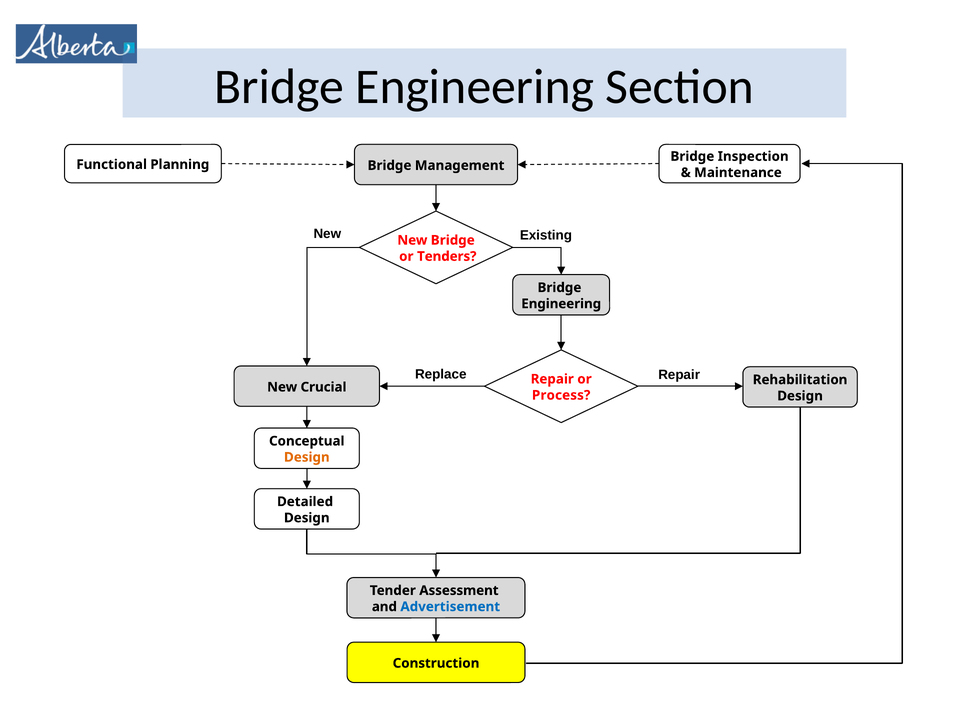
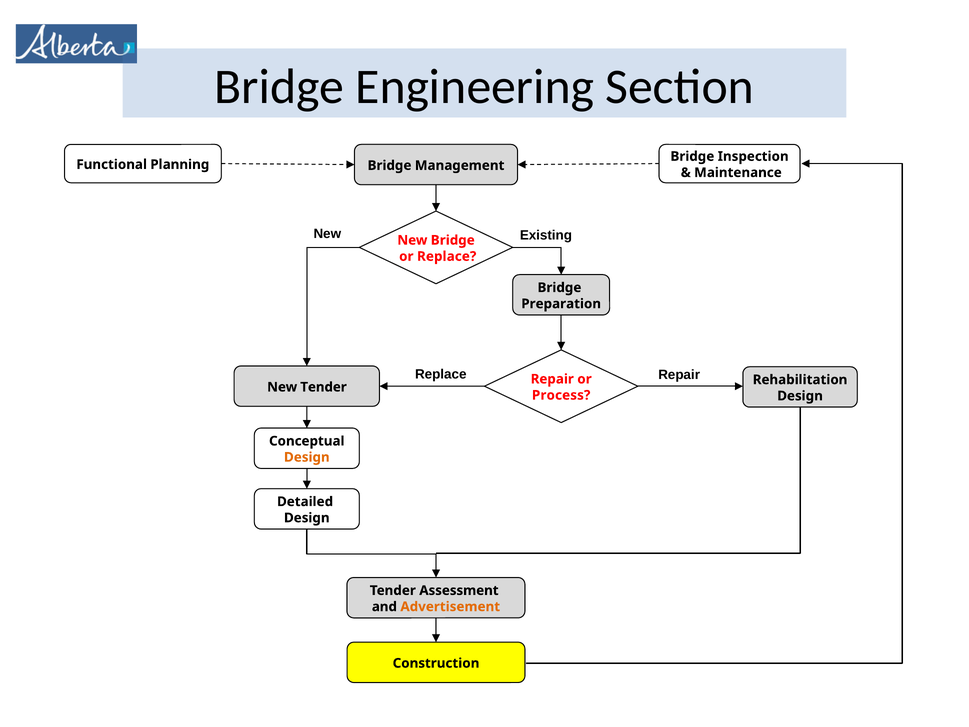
or Tenders: Tenders -> Replace (447, 256)
Engineering: Engineering -> Preparation (561, 304)
New Crucial: Crucial -> Tender (324, 387)
Advertisement colour: blue -> orange (450, 606)
